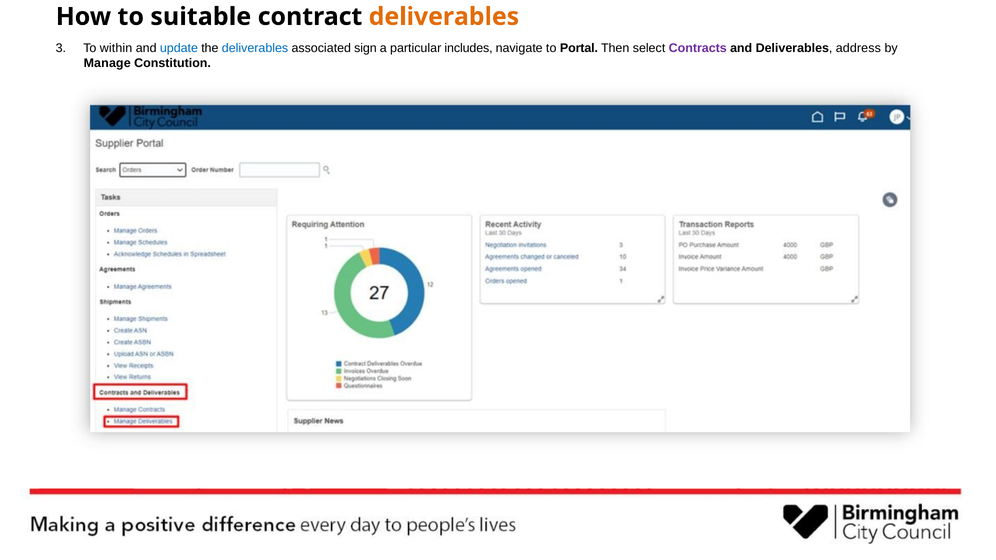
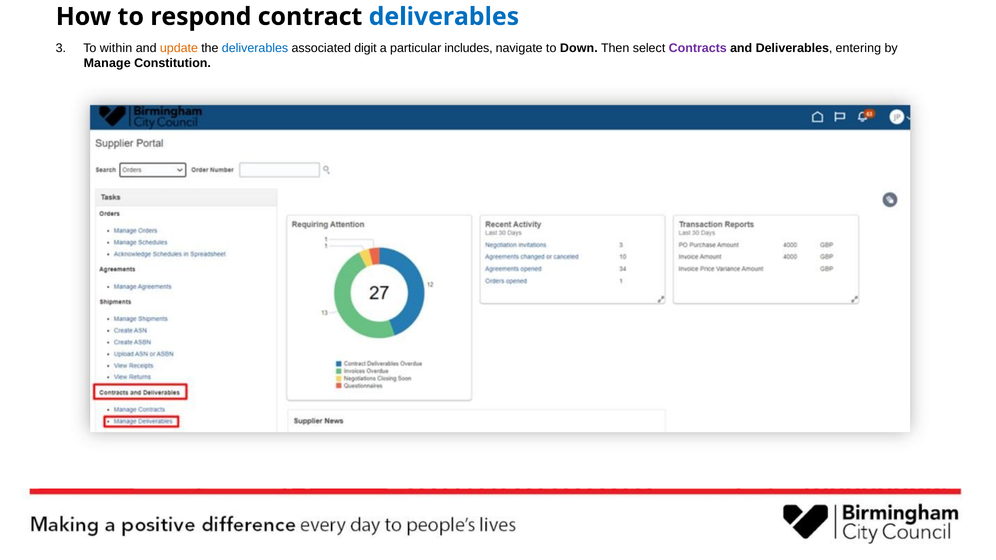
suitable: suitable -> respond (201, 17)
deliverables colour: orange -> blue (444, 17)
update colour: blue -> orange (179, 48)
sign: sign -> digit (365, 48)
Portal: Portal -> Down (579, 48)
address: address -> entering (858, 48)
